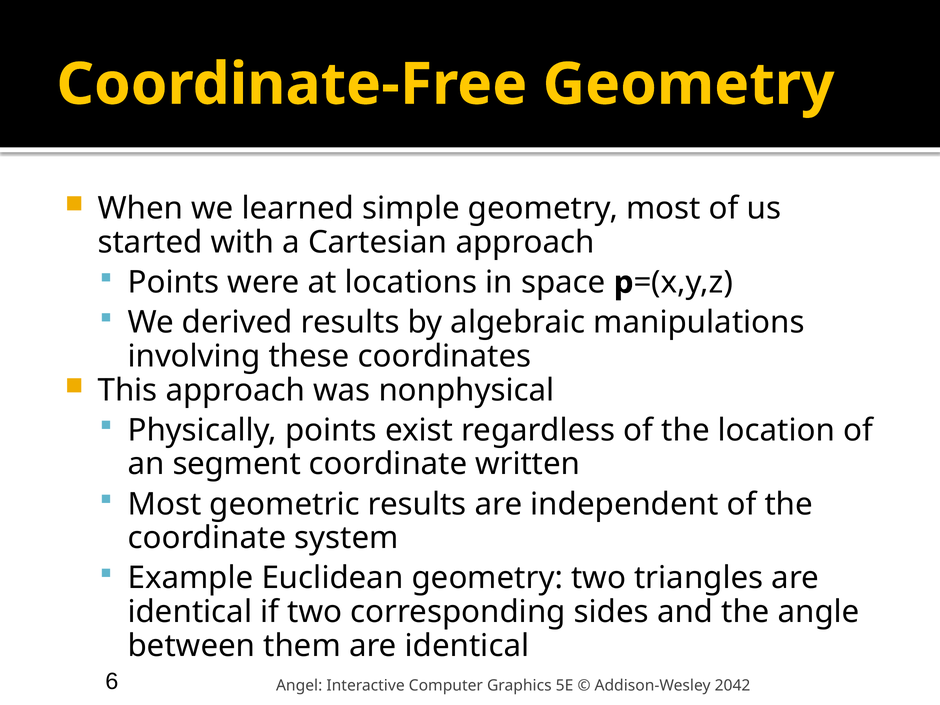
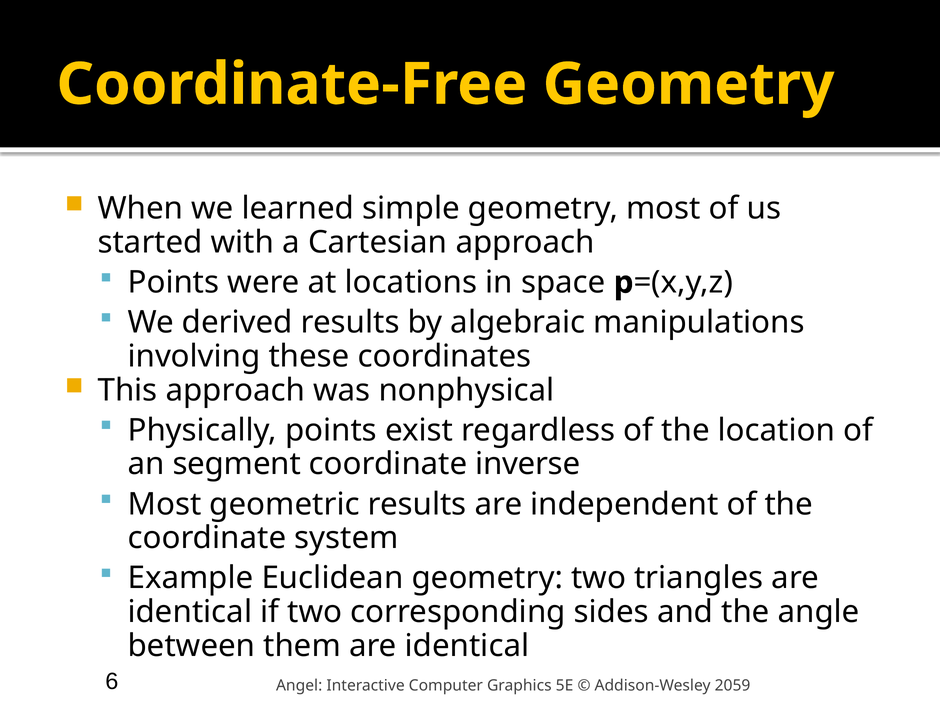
written: written -> inverse (528, 464)
2042: 2042 -> 2059 (733, 686)
